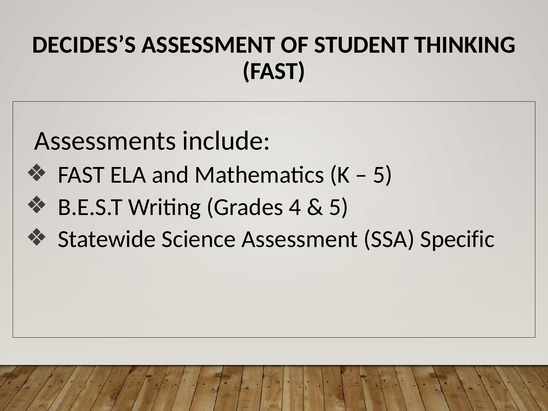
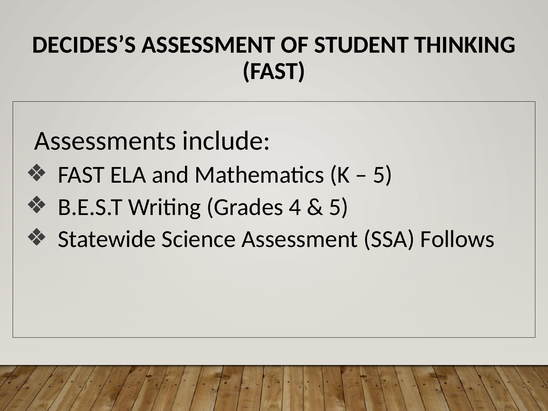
Specific: Specific -> Follows (457, 239)
